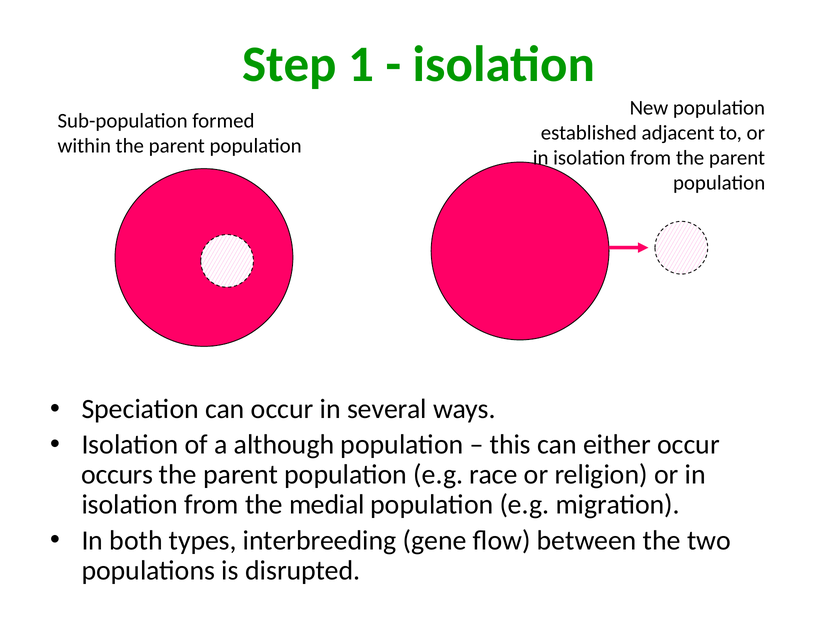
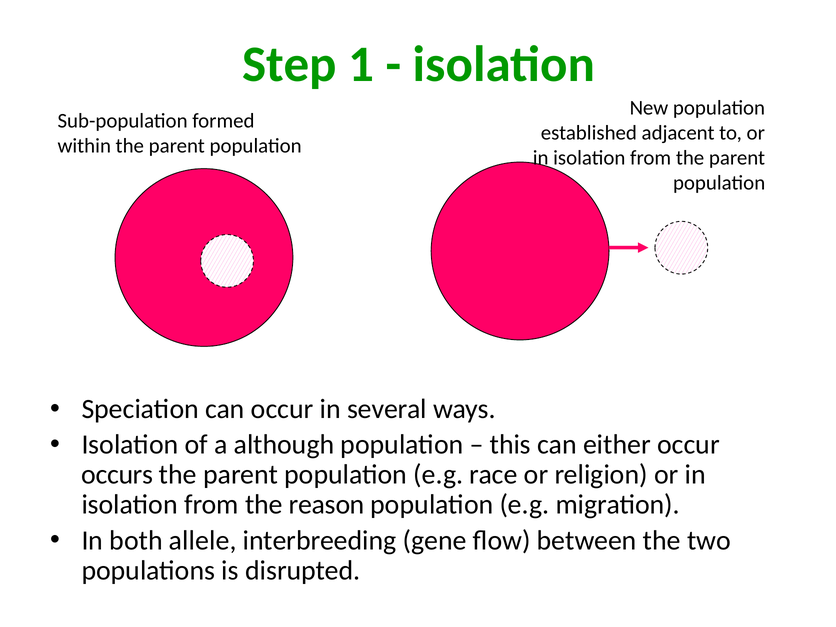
medial: medial -> reason (327, 505)
types: types -> allele (203, 540)
